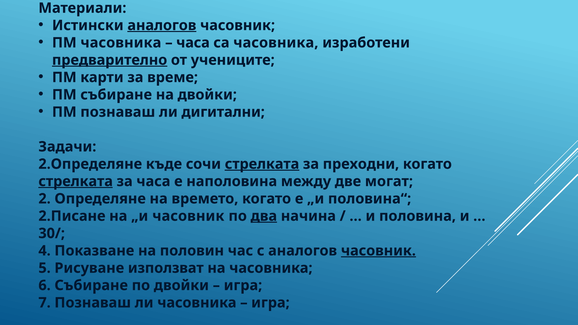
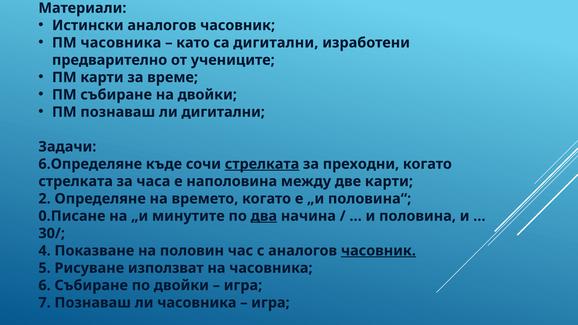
аналогов underline: present -> none (162, 25)
часа: часа -> като (193, 43)
са часовника: часовника -> дигитални (276, 43)
предварително underline: present -> none (110, 60)
2.Определяне: 2.Определяне -> 6.Определяне (90, 164)
стрелката underline: present -> none (76, 181)
две могат: могат -> карти (389, 181)
2.Писане: 2.Писане -> 0.Писане (72, 216)
„и часовник: часовник -> минутите (188, 216)
